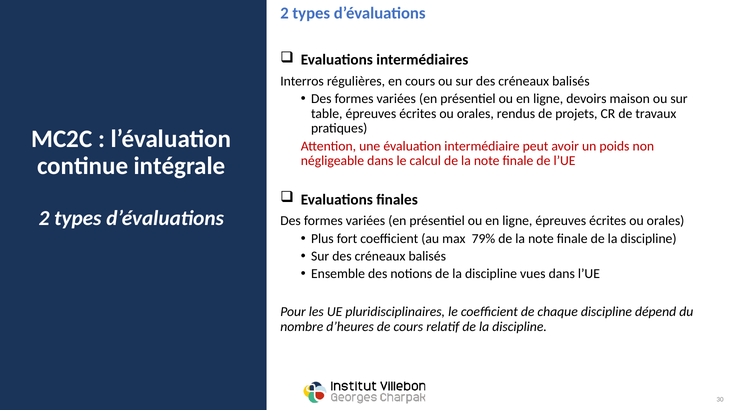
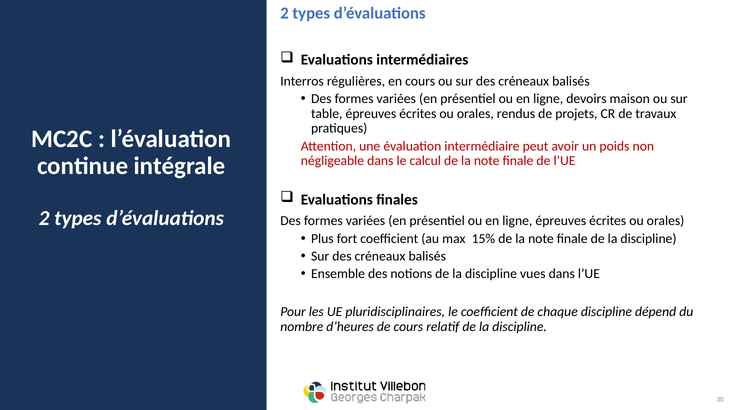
79%: 79% -> 15% (483, 239)
